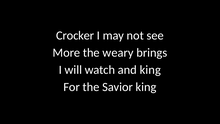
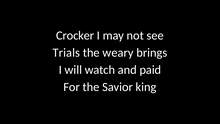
More: More -> Trials (66, 52)
and king: king -> paid (150, 70)
